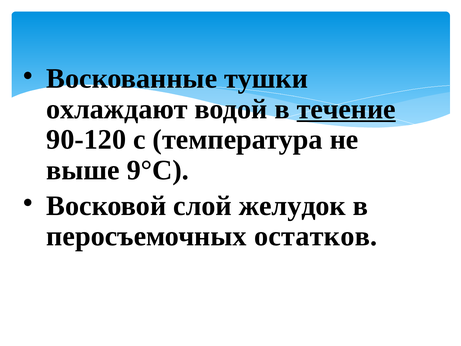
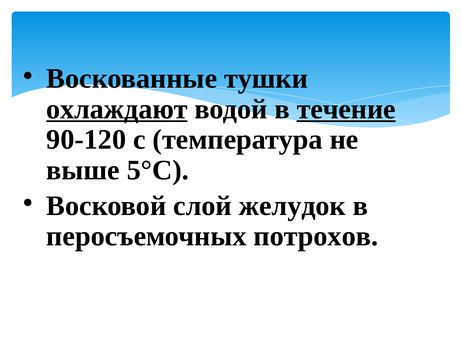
охлаждают underline: none -> present (117, 109)
9°С: 9°С -> 5°С (158, 170)
остатков: остатков -> потрохов (316, 236)
